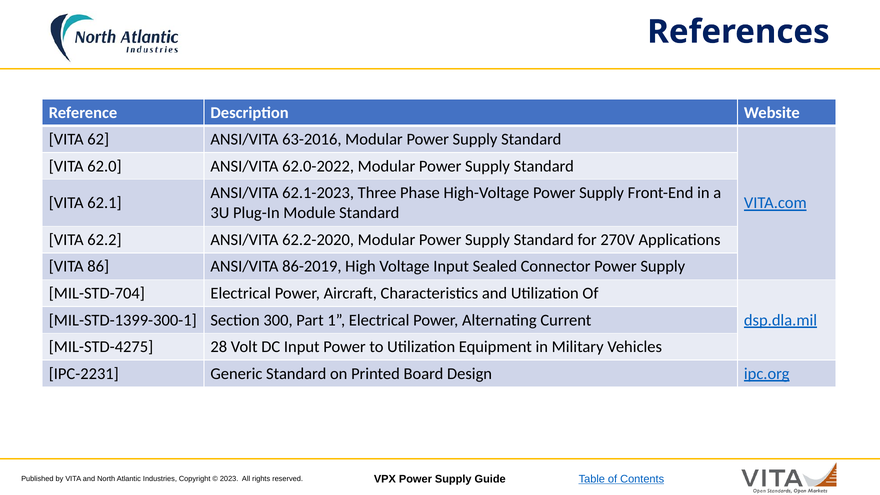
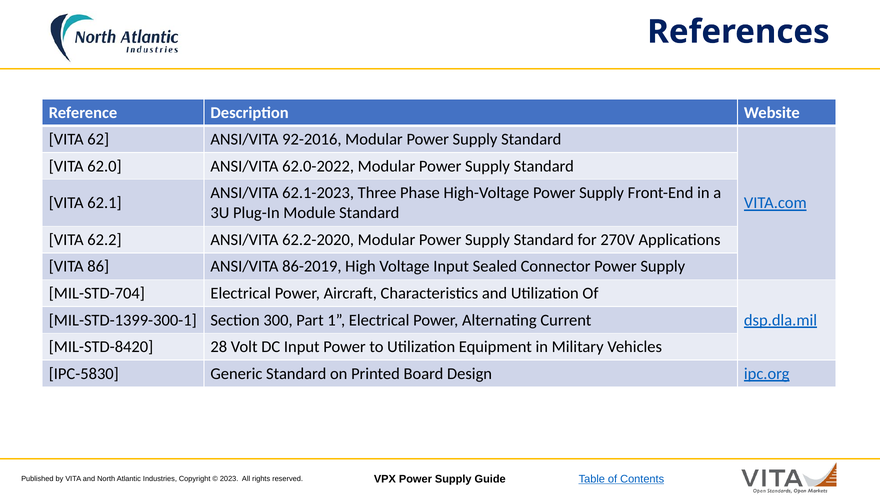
63-2016: 63-2016 -> 92-2016 (312, 139)
MIL-STD-4275: MIL-STD-4275 -> MIL-STD-8420 (101, 347)
IPC-2231: IPC-2231 -> IPC-5830 (84, 374)
